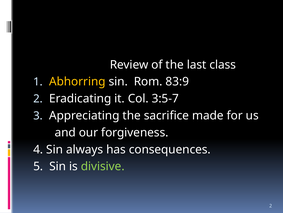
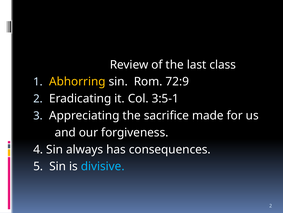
83:9: 83:9 -> 72:9 (177, 81)
3:5-7: 3:5-7 -> 3:5-1 (165, 98)
divisive colour: light green -> light blue (103, 166)
